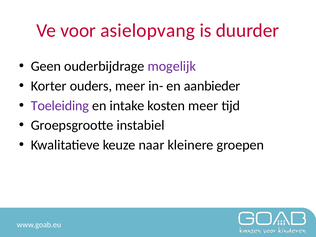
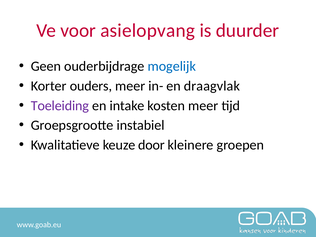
mogelijk colour: purple -> blue (172, 66)
aanbieder: aanbieder -> draagvlak (212, 86)
naar: naar -> door (152, 145)
